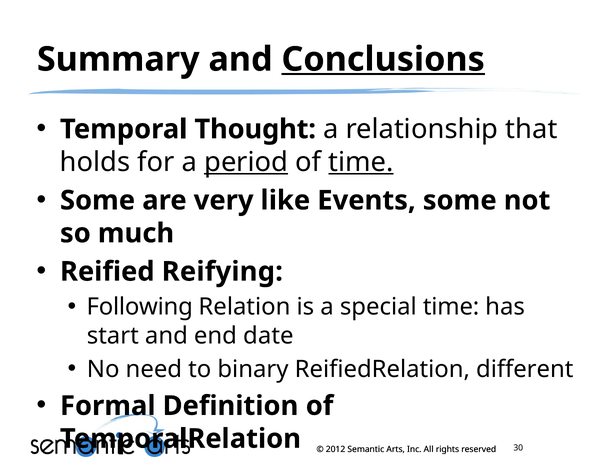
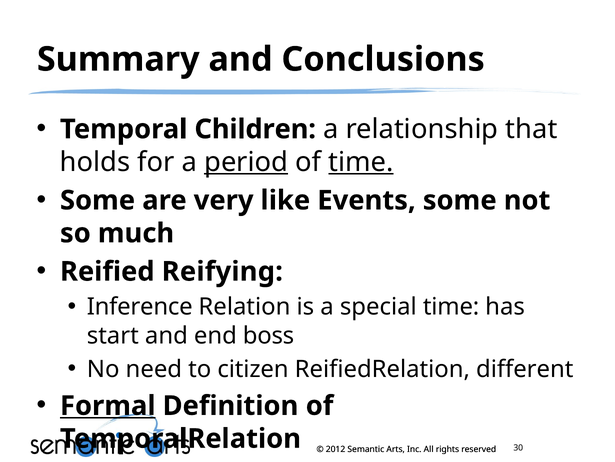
Conclusions underline: present -> none (383, 59)
Thought: Thought -> Children (255, 129)
Following: Following -> Inference (140, 307)
date: date -> boss (269, 335)
binary: binary -> citizen (253, 369)
Formal underline: none -> present (108, 405)
